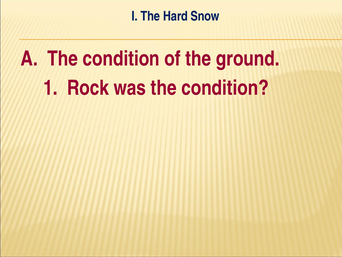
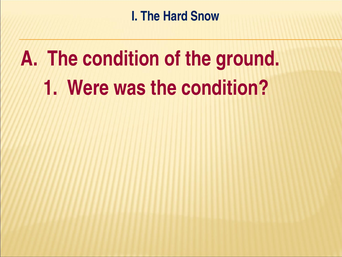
Rock: Rock -> Were (88, 88)
